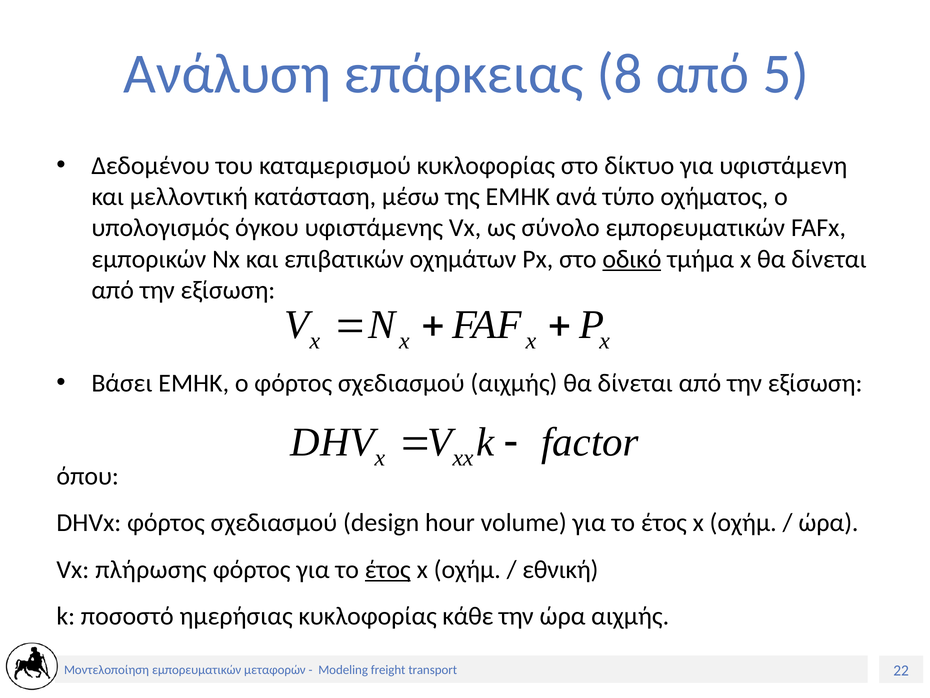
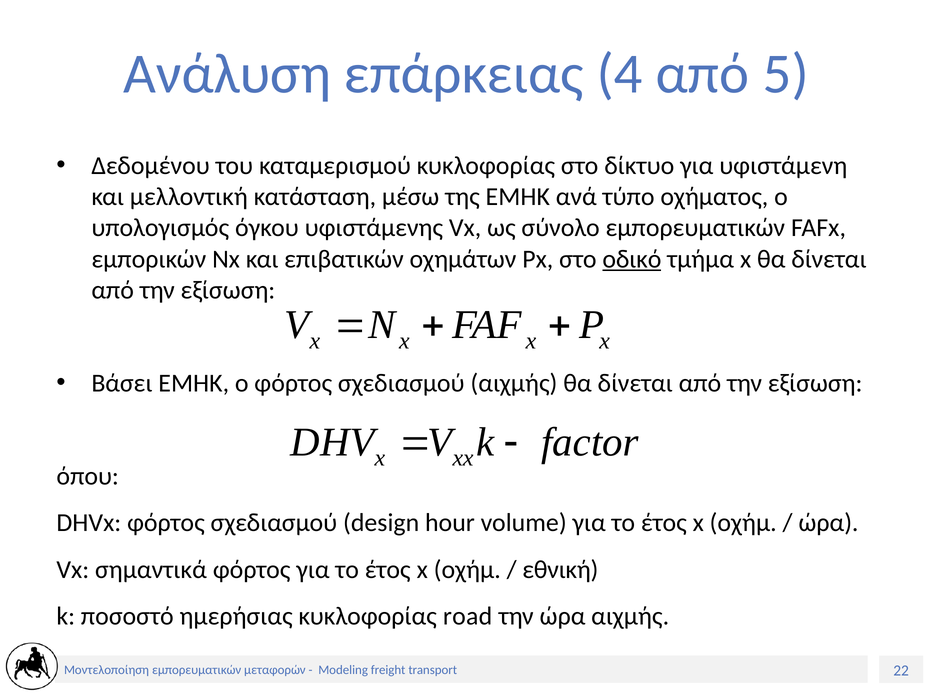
8: 8 -> 4 (620, 74)
πλήρωσης: πλήρωσης -> σημαντικά (151, 569)
έτος underline: present -> none (388, 569)
κάθε: κάθε -> road (468, 616)
